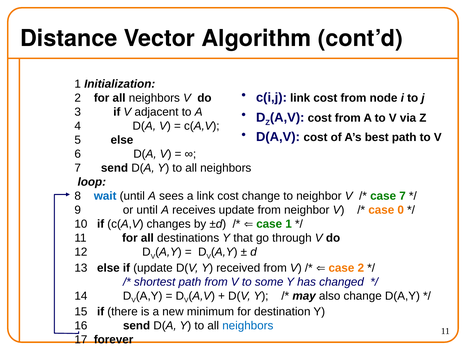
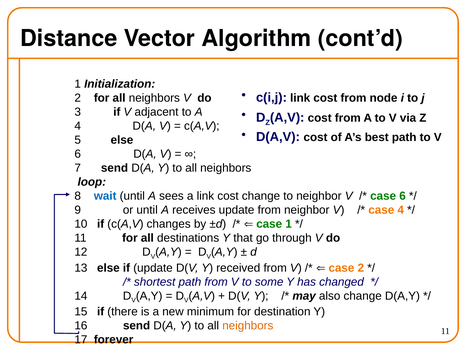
case 7: 7 -> 6 (403, 196)
case 0: 0 -> 4 (401, 210)
neighbors colour: blue -> orange (248, 325)
